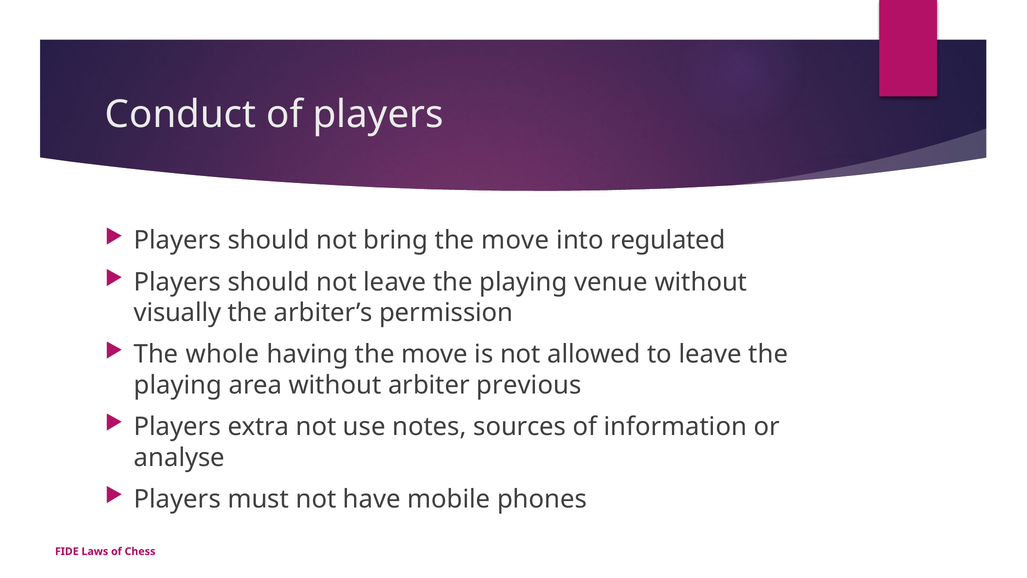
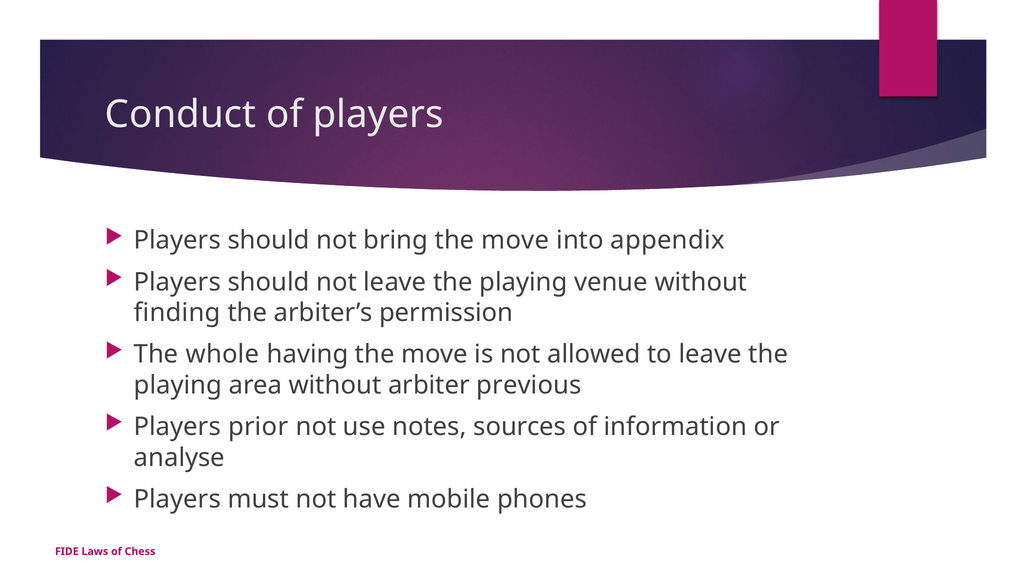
regulated: regulated -> appendix (668, 240)
visually: visually -> finding (177, 313)
extra: extra -> prior (258, 427)
